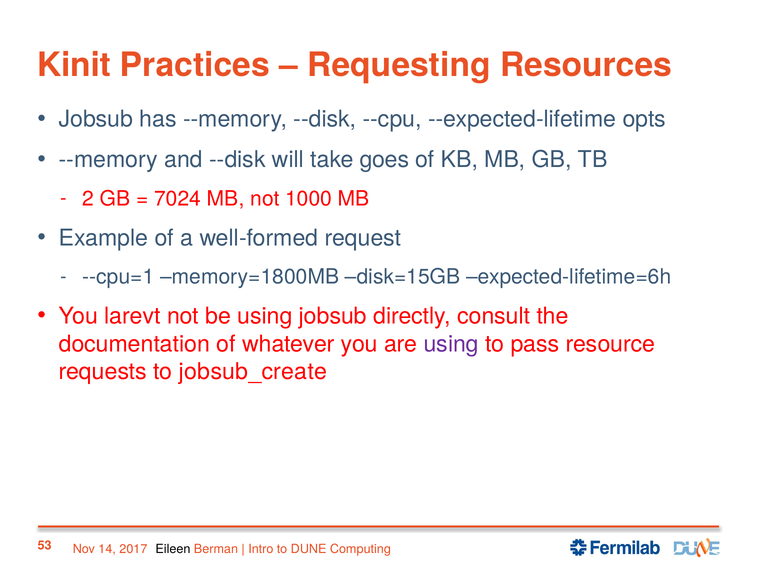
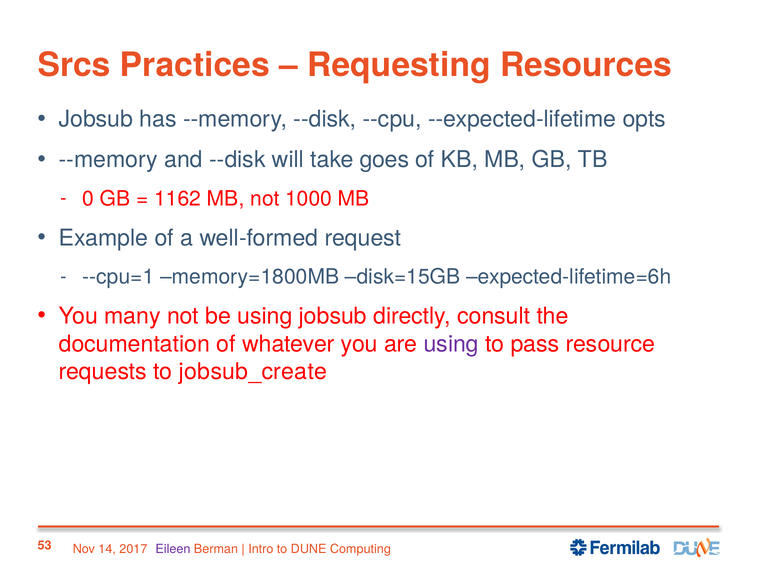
Kinit: Kinit -> Srcs (74, 65)
2: 2 -> 0 (88, 199)
7024: 7024 -> 1162 (178, 199)
larevt: larevt -> many (132, 316)
Eileen colour: black -> purple (173, 549)
